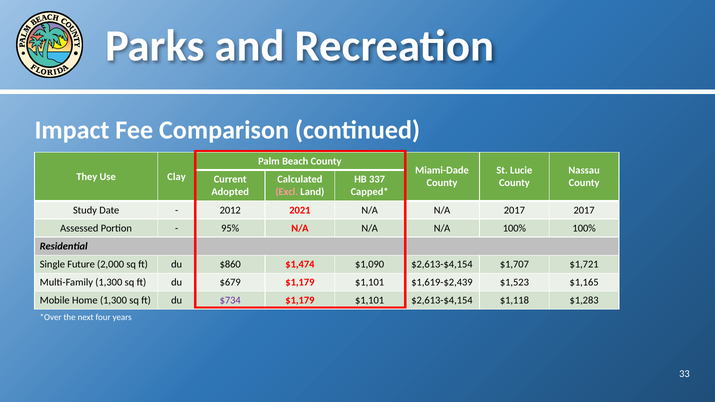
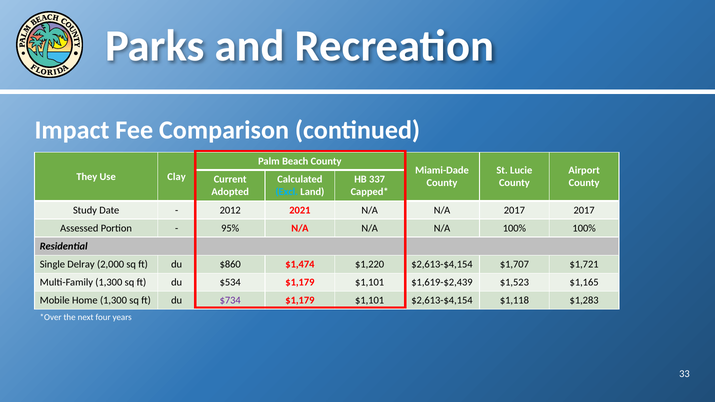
Nassau: Nassau -> Airport (584, 170)
Excl colour: pink -> light blue (287, 192)
Future: Future -> Delray (81, 264)
$1,090: $1,090 -> $1,220 (370, 264)
$679: $679 -> $534 (230, 282)
